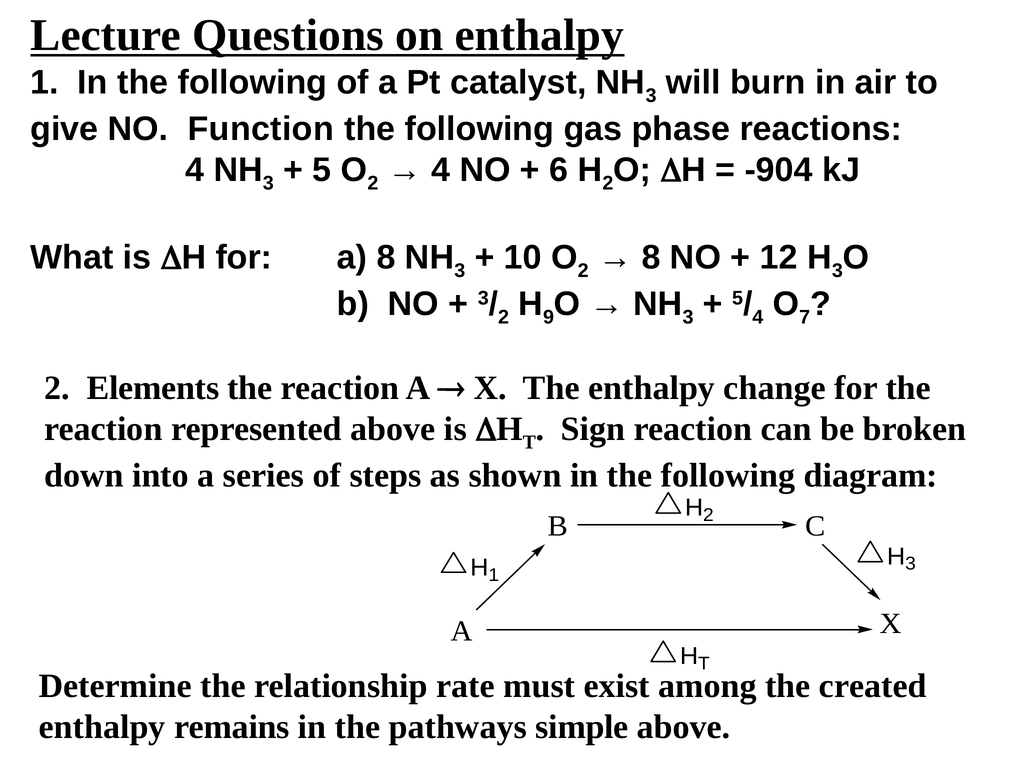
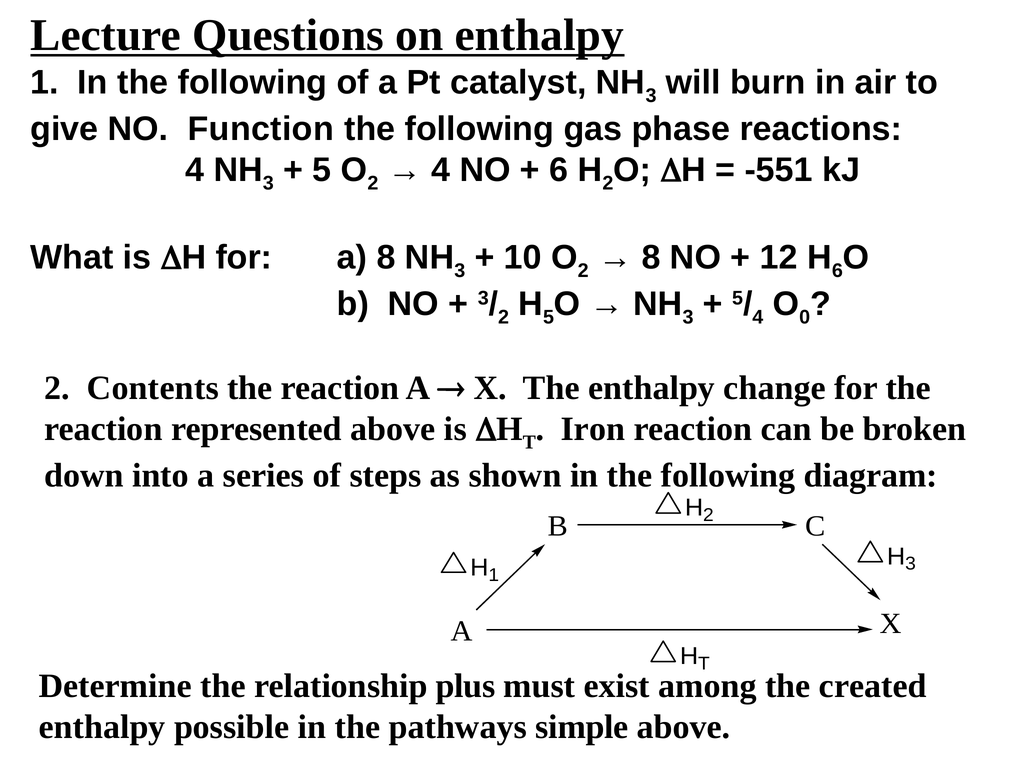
-904: -904 -> -551 (779, 170)
3: 3 -> 6 (837, 270)
9: 9 -> 5 (549, 317)
7: 7 -> 0 (805, 317)
Elements: Elements -> Contents (153, 388)
Sign: Sign -> Iron (593, 429)
rate: rate -> plus (466, 686)
remains: remains -> possible (232, 726)
